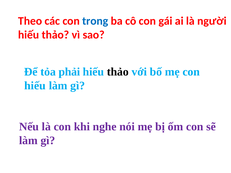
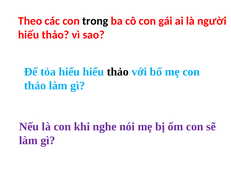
trong colour: blue -> black (95, 21)
tỏa phải: phải -> hiếu (69, 72)
hiếu: hiếu -> thảo (35, 86)
